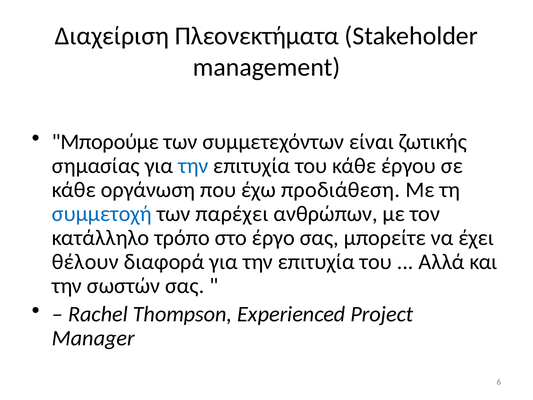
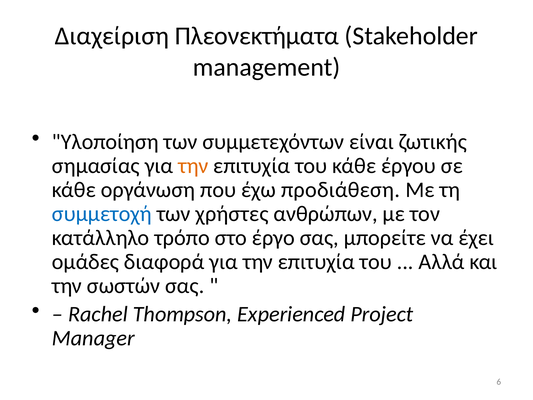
Μπορούμε: Μπορούμε -> Υλοποίηση (105, 142)
την colour: blue -> orange (193, 166)
παρέχει: παρέχει -> χρήστες (232, 214)
θέλουν: θέλουν -> ομάδες (86, 262)
